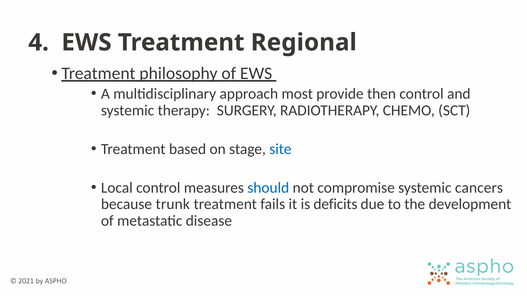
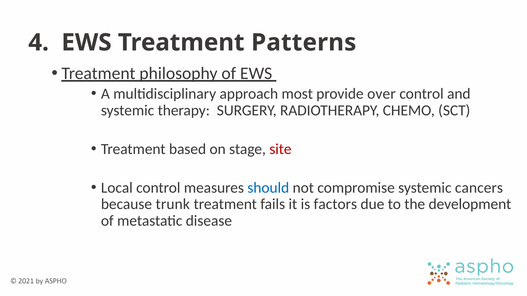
Regional: Regional -> Patterns (304, 43)
then: then -> over (381, 94)
site colour: blue -> red (280, 149)
deficits: deficits -> factors (335, 205)
